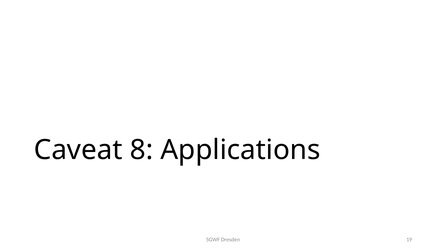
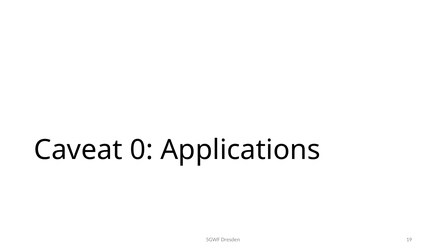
8: 8 -> 0 (141, 150)
